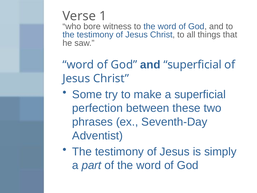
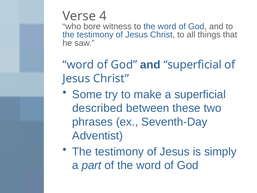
1: 1 -> 4 (103, 16)
perfection: perfection -> described (98, 108)
